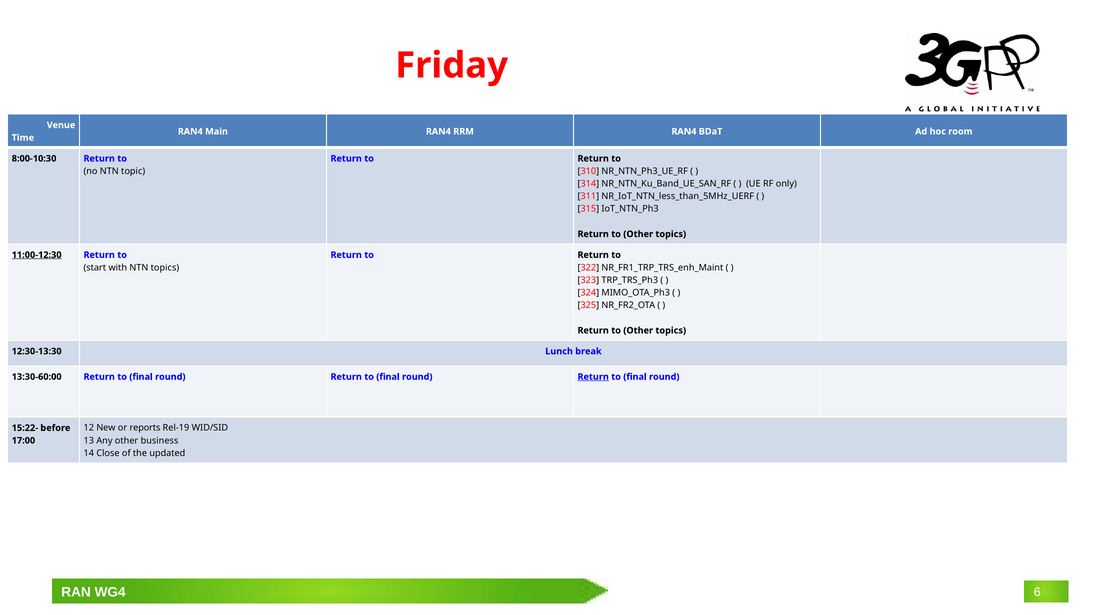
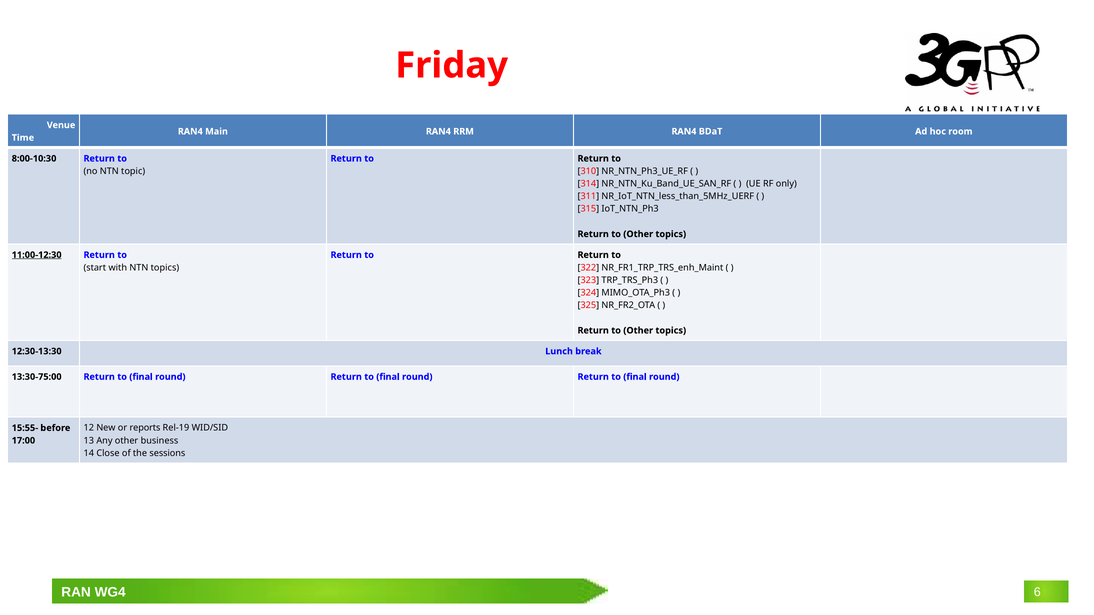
13:30-60:00: 13:30-60:00 -> 13:30-75:00 (37, 377)
Return underline: present -> none (593, 377)
15:22-: 15:22- -> 15:55- (25, 428)
updated: updated -> sessions (167, 453)
